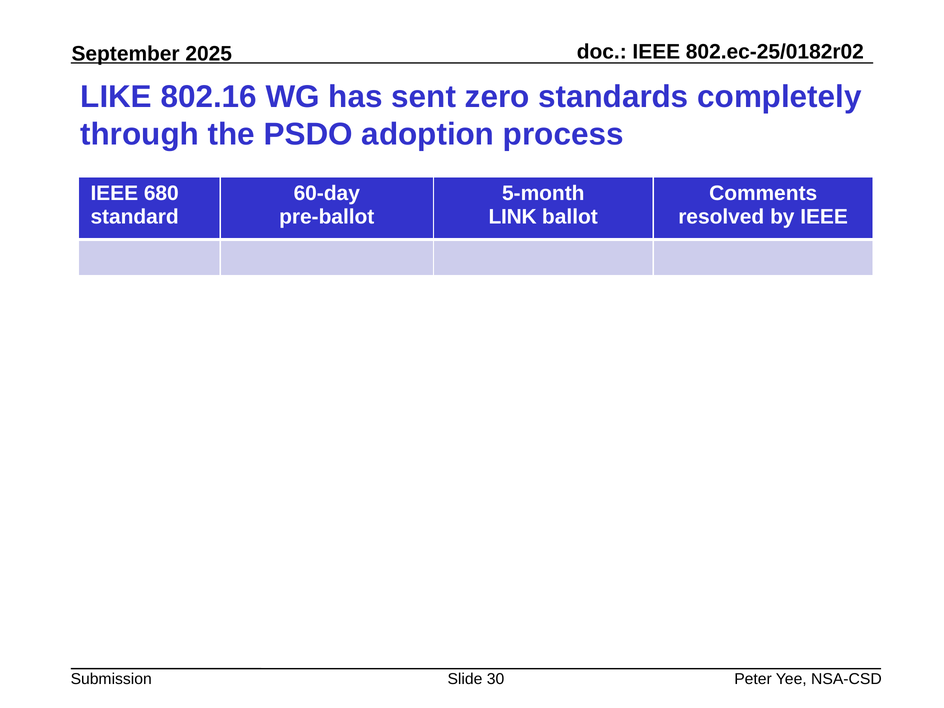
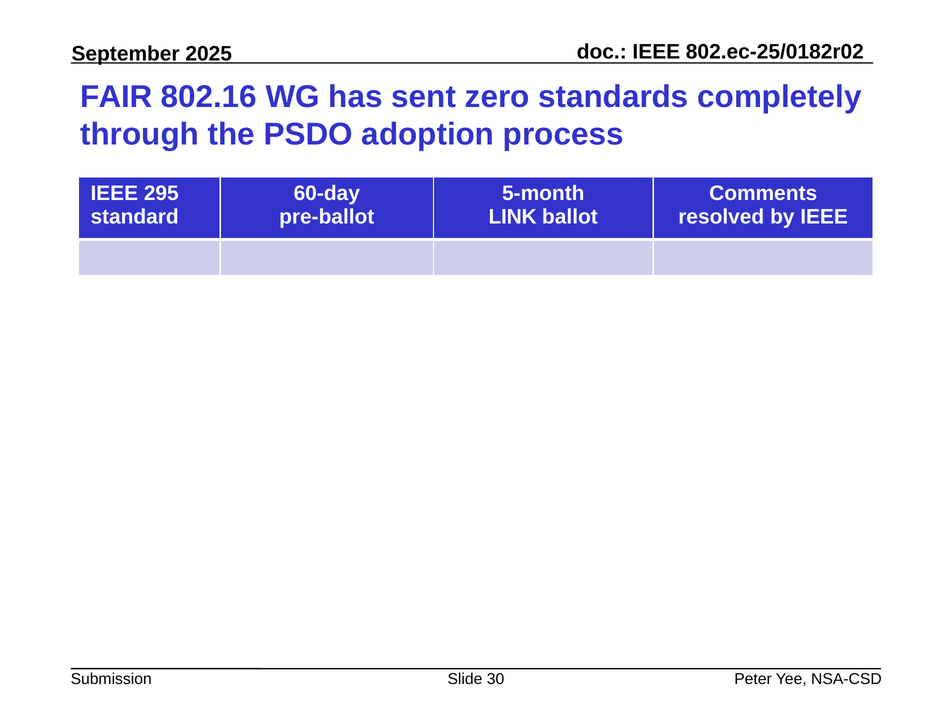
LIKE: LIKE -> FAIR (116, 97)
680: 680 -> 295 (161, 193)
